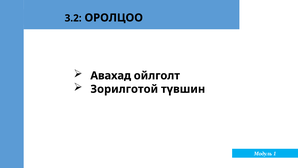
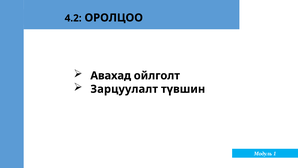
3.2: 3.2 -> 4.2 (73, 18)
Зорилготой: Зорилготой -> Зарцуулалт (124, 89)
